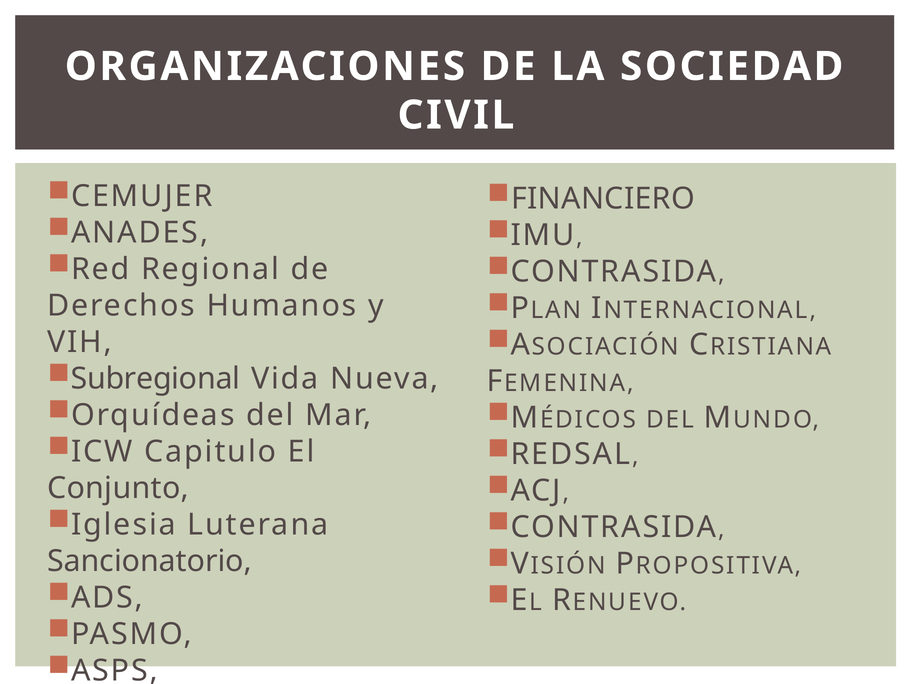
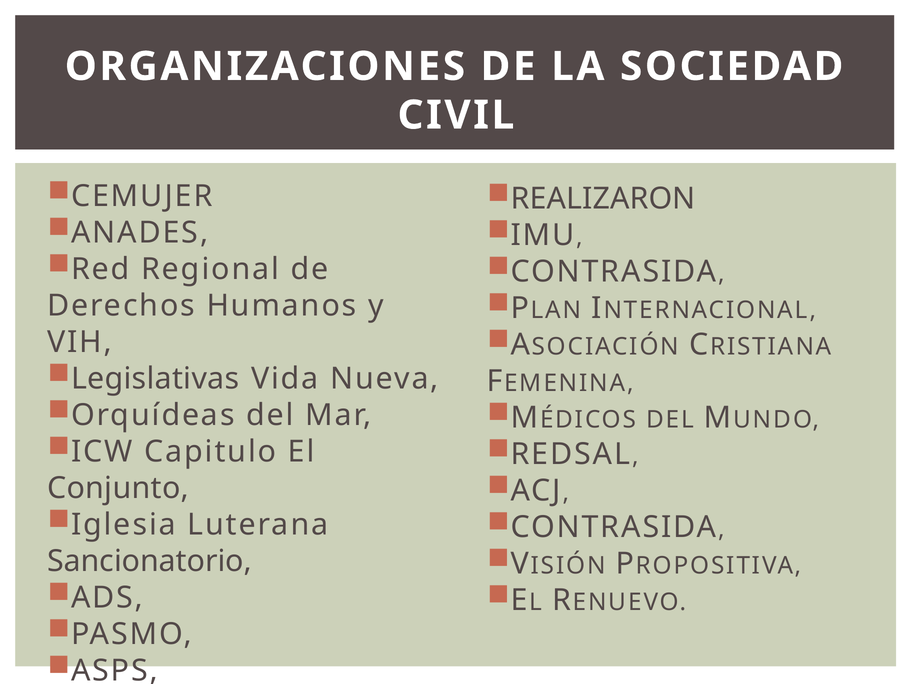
FINANCIERO: FINANCIERO -> REALIZARON (603, 199)
Subregional: Subregional -> Legislativas (155, 379)
